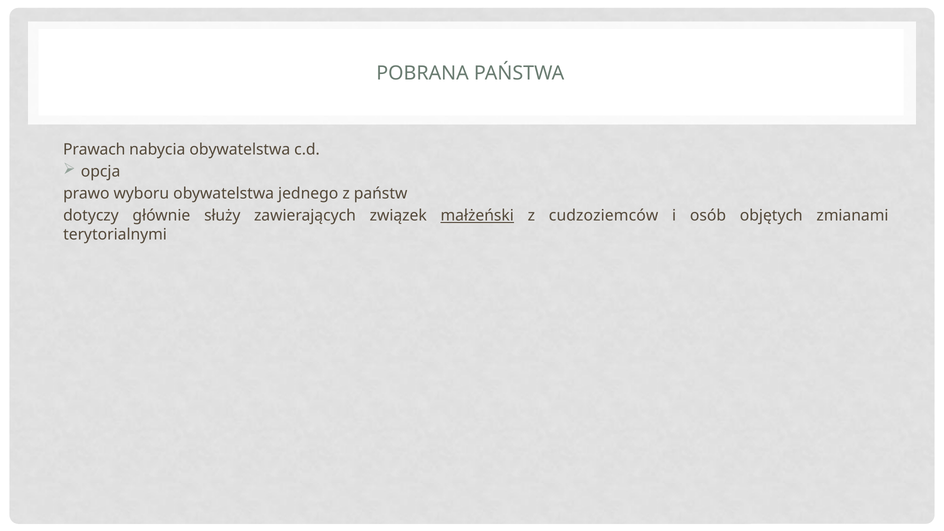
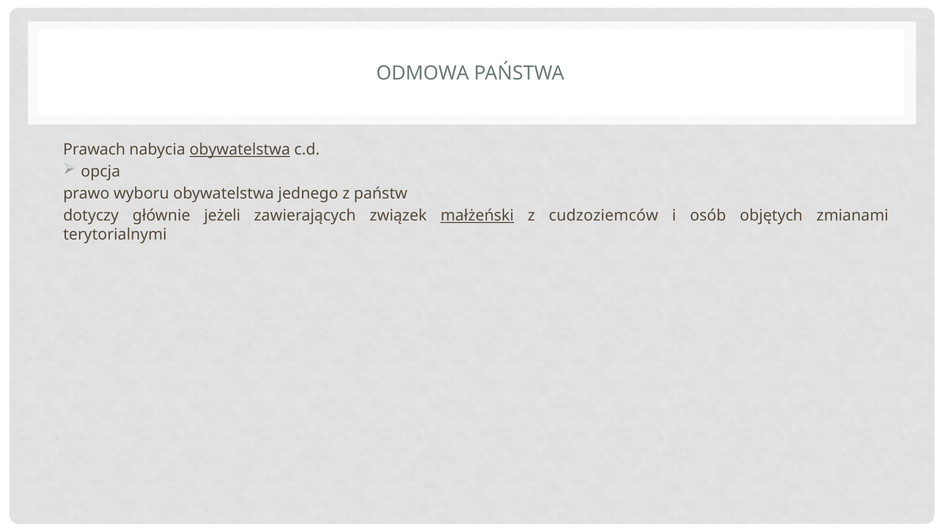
POBRANA: POBRANA -> ODMOWA (423, 73)
obywatelstwa underline: none -> present (240, 150)
służy: służy -> jeżeli (222, 216)
